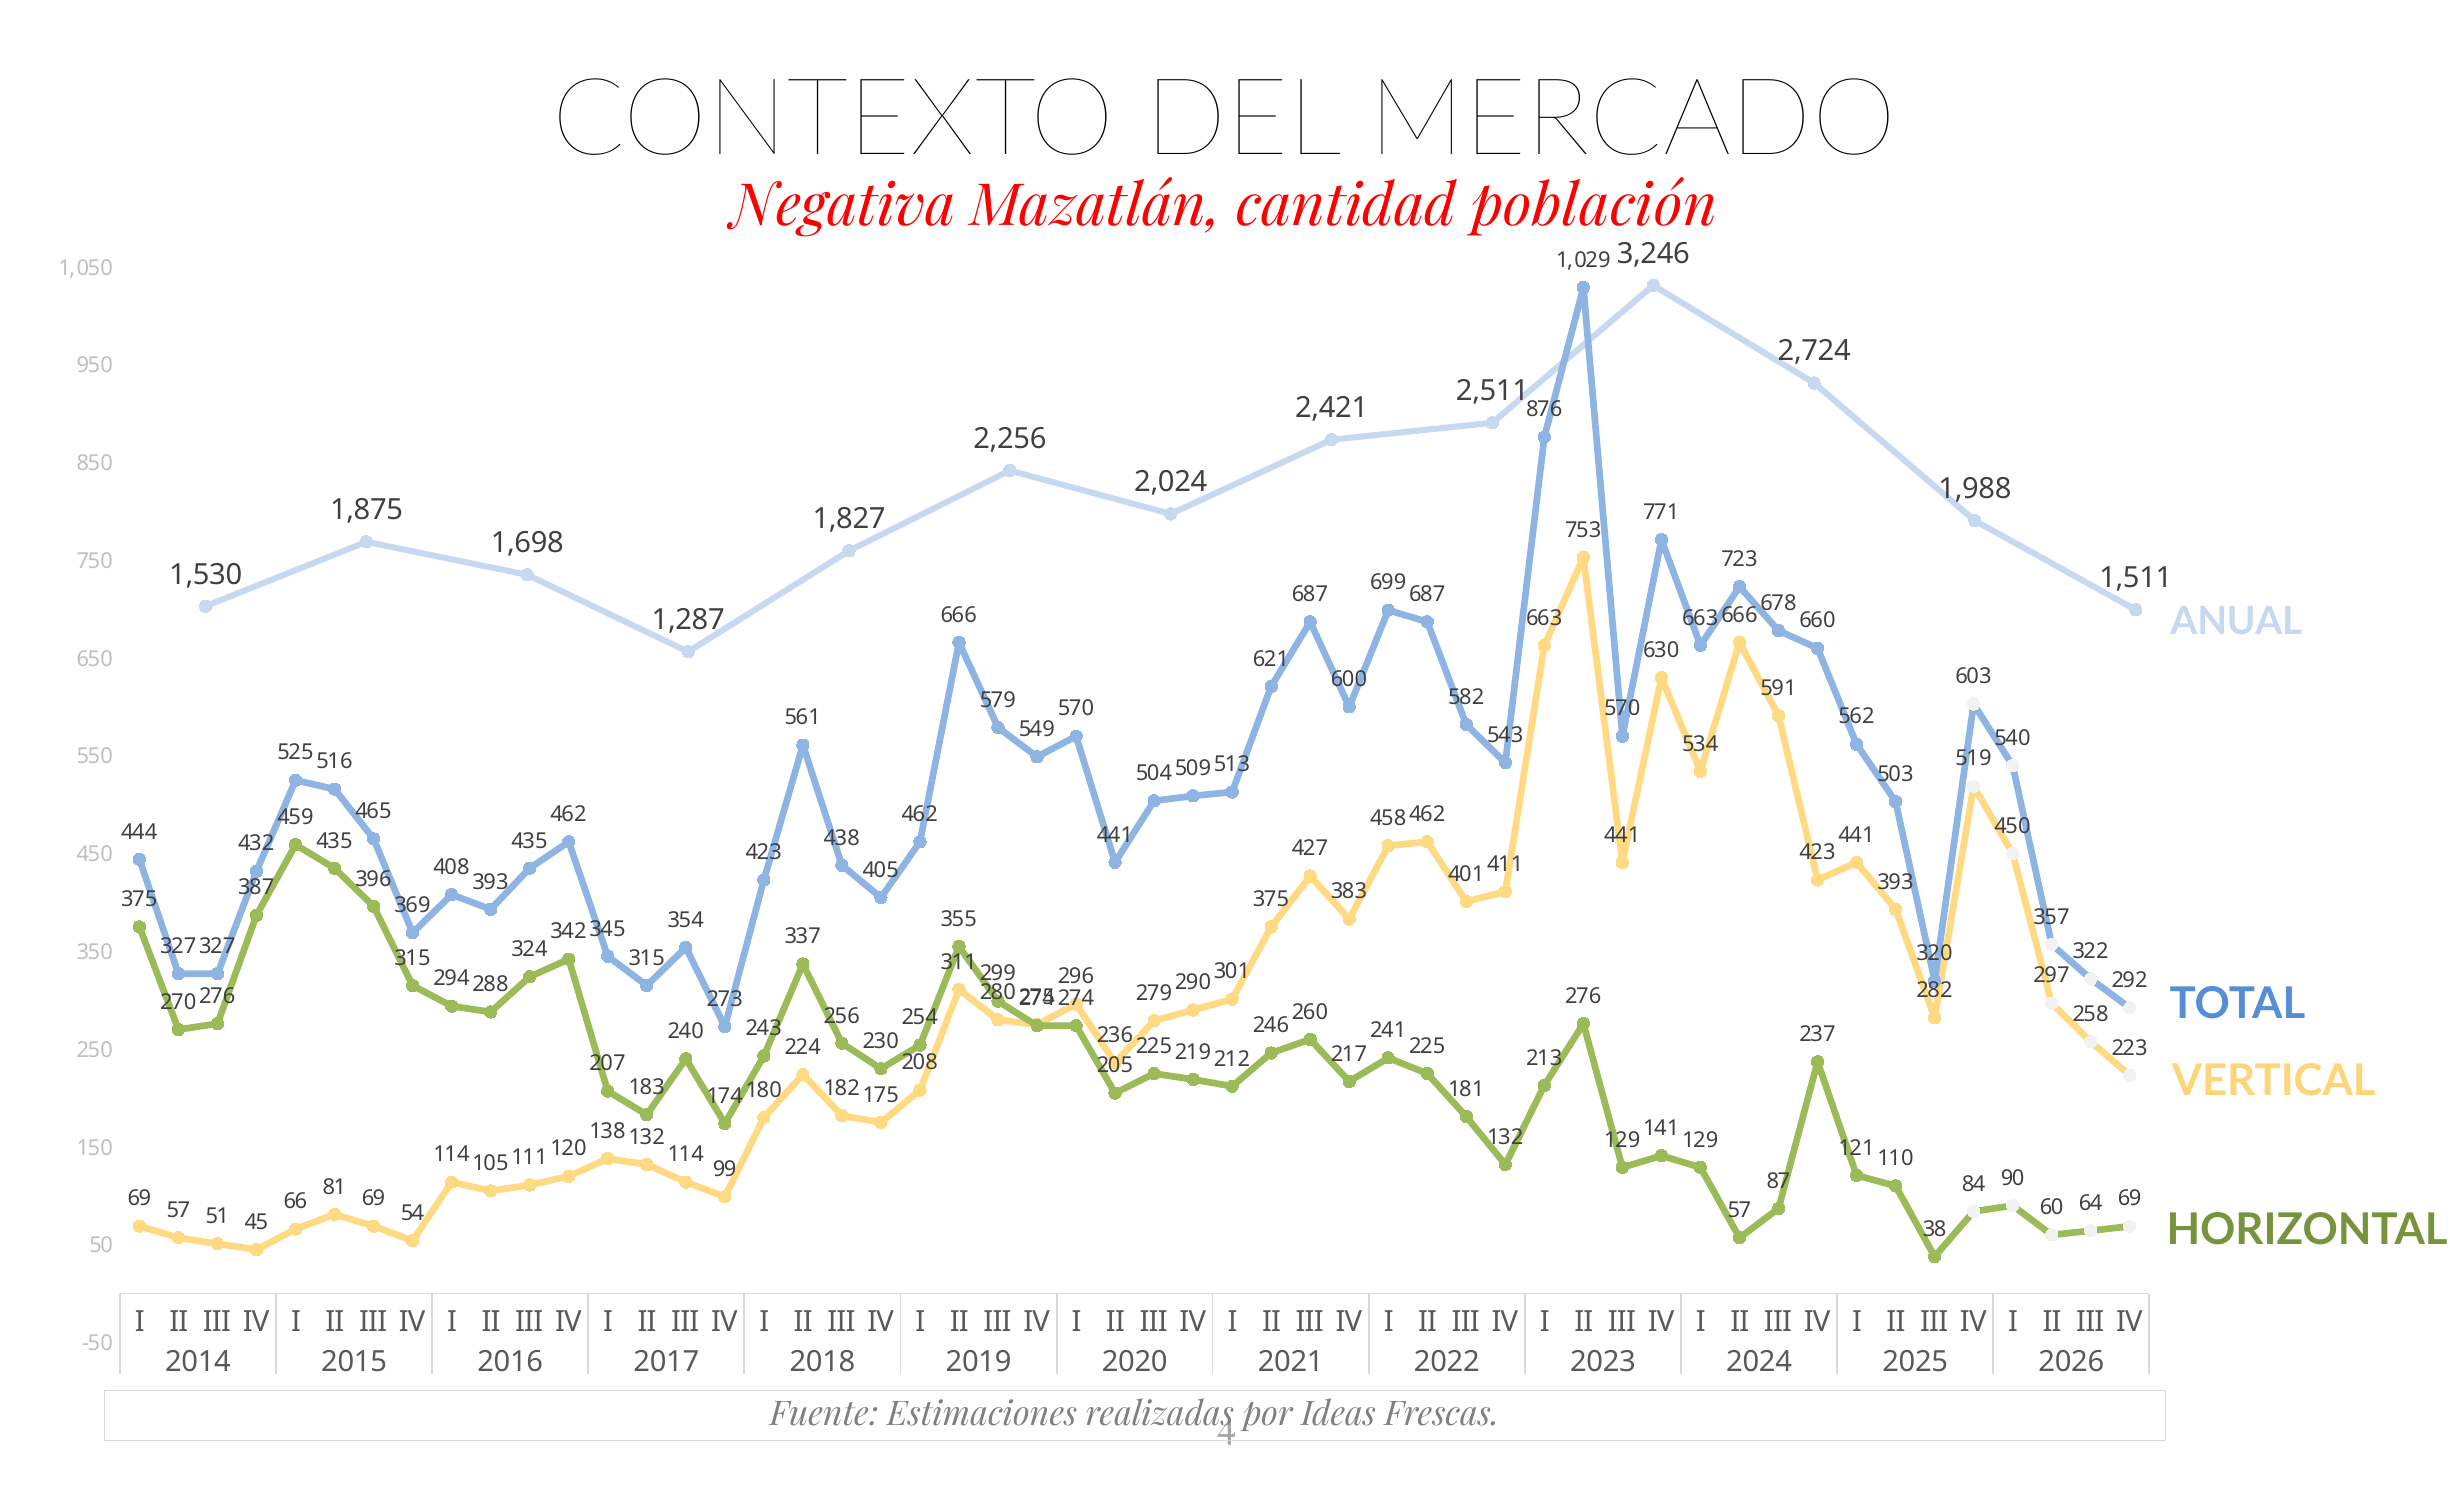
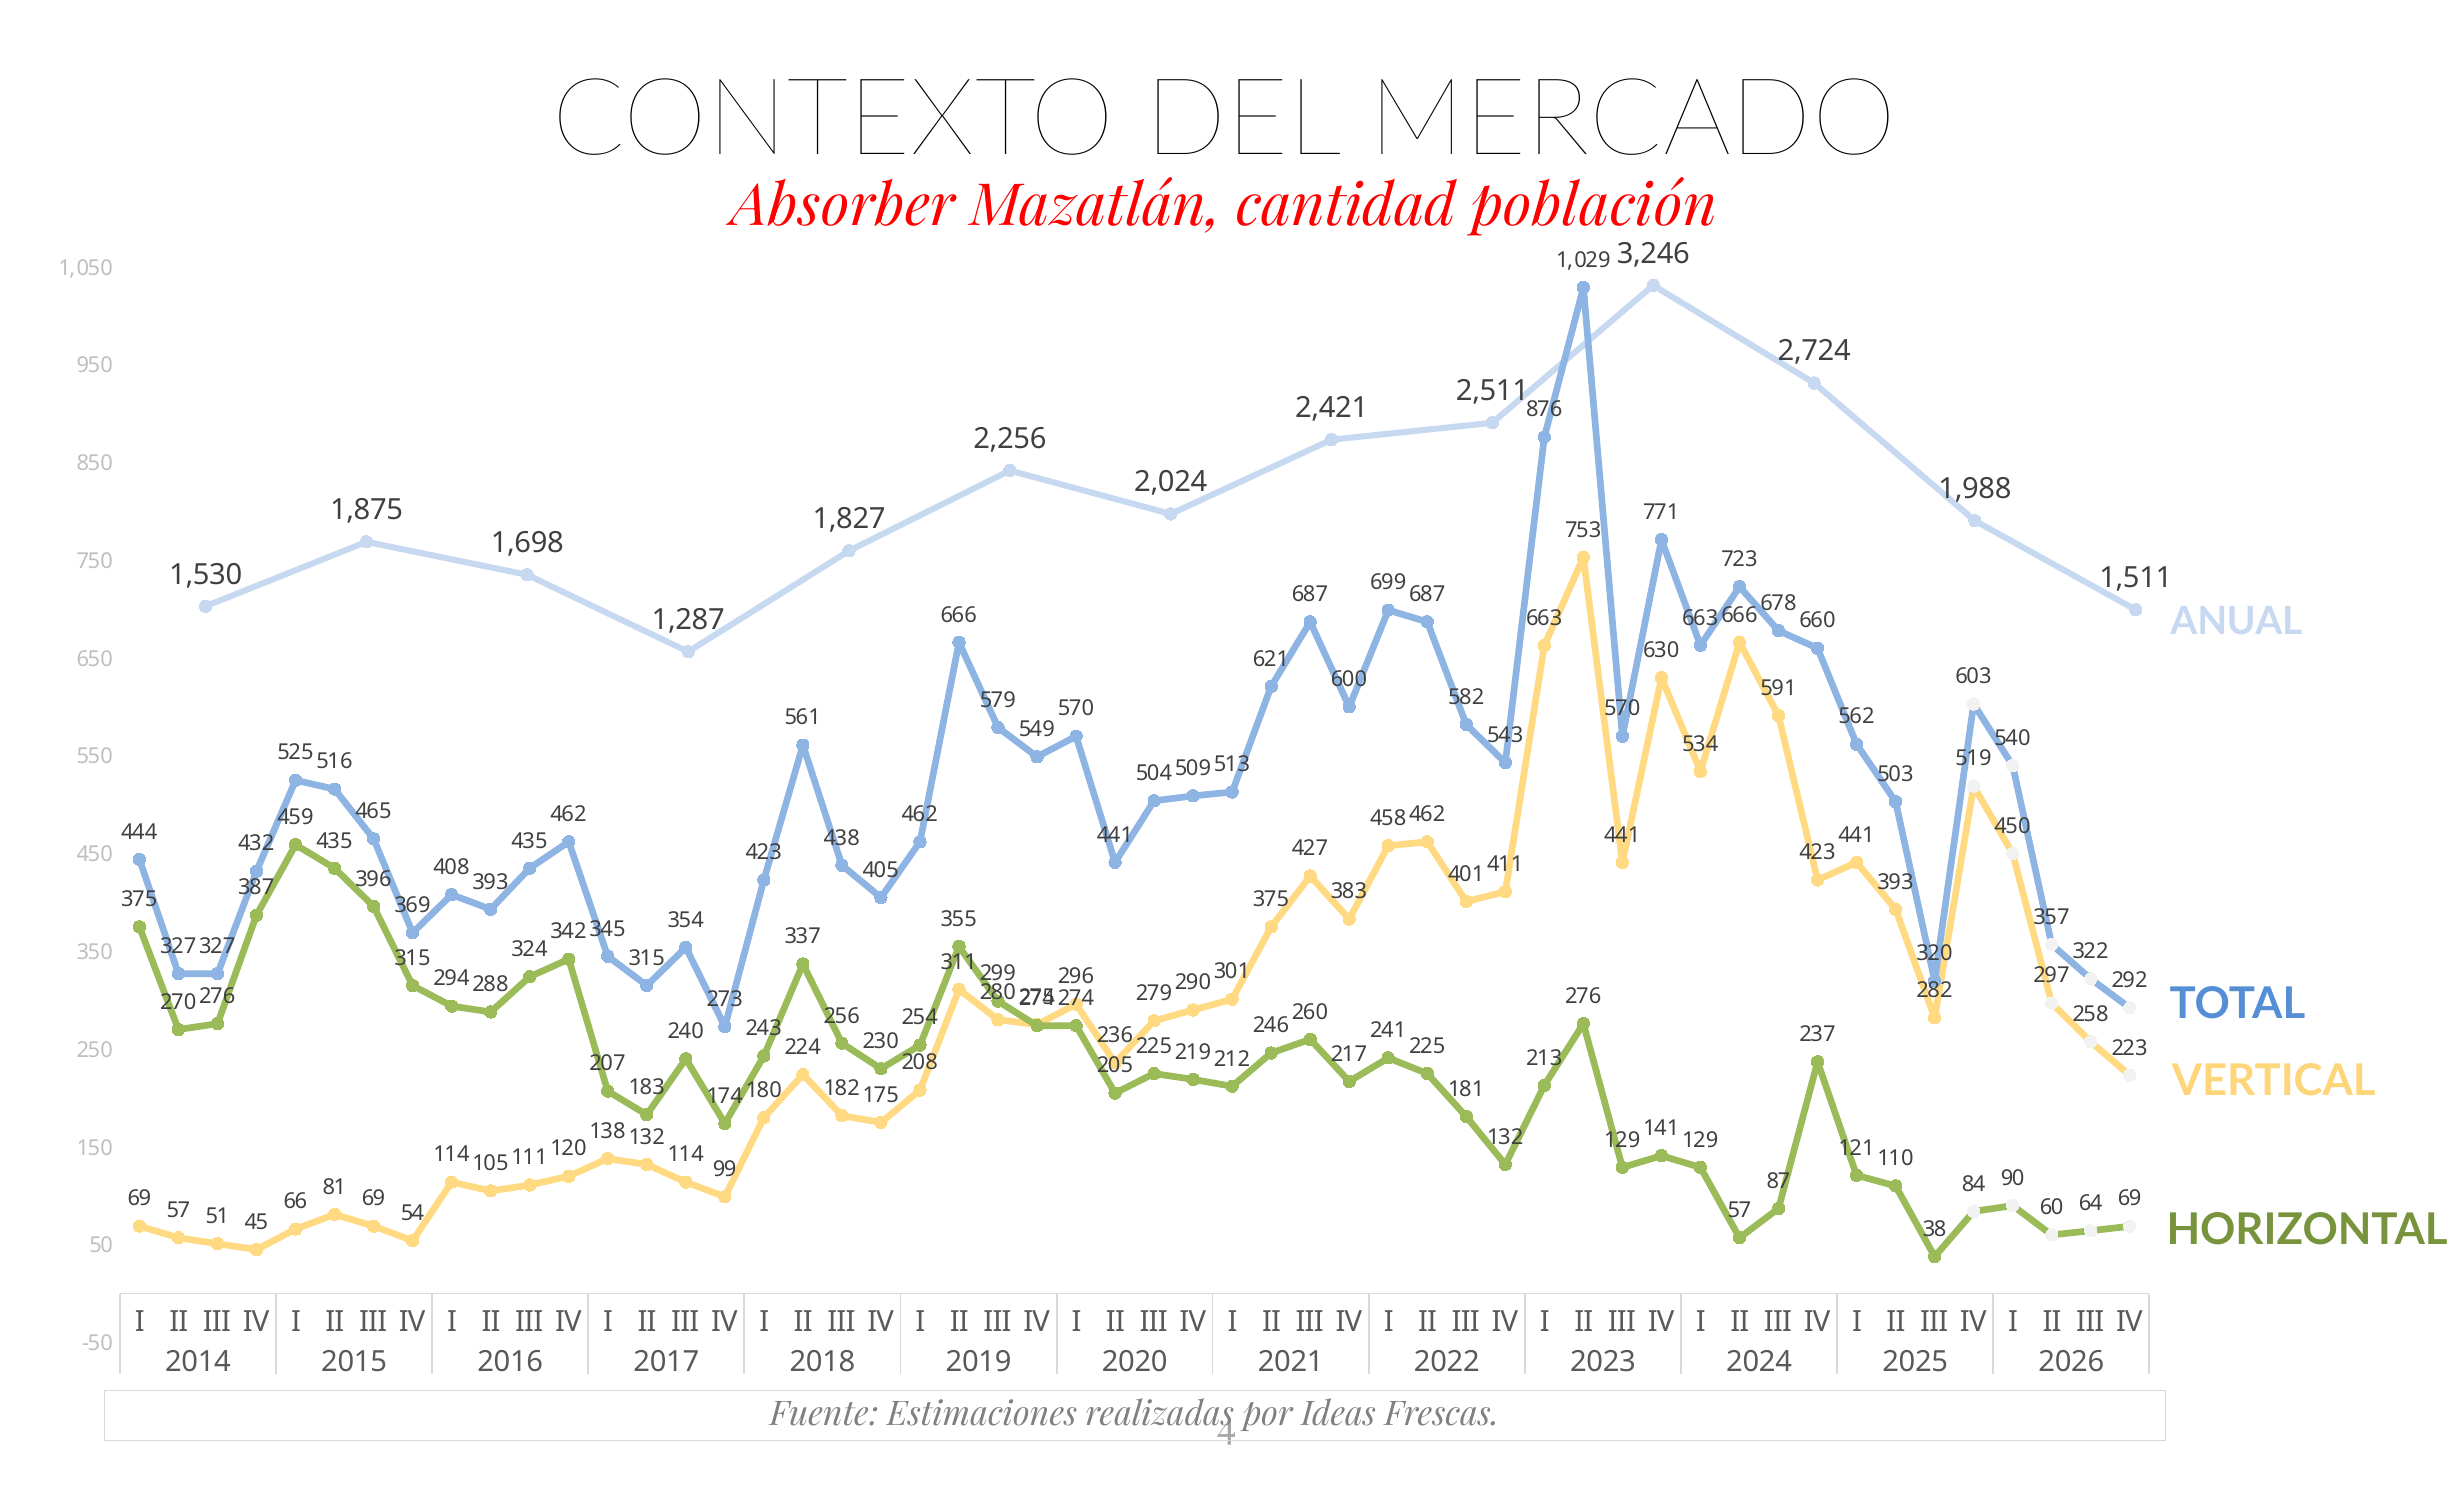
Negativa: Negativa -> Absorber (844, 206)
